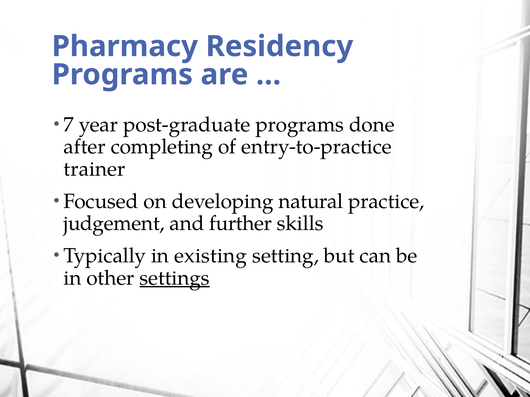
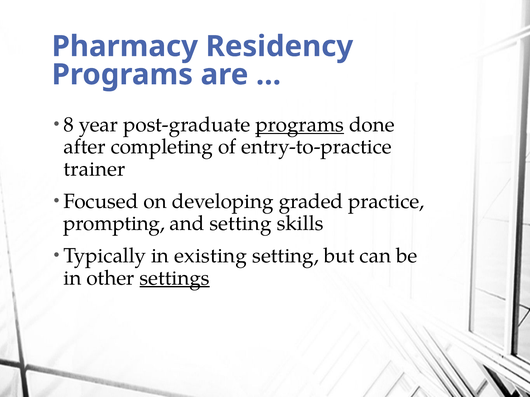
7: 7 -> 8 (69, 125)
programs underline: none -> present (300, 125)
natural: natural -> graded (311, 202)
judgement: judgement -> prompting (114, 224)
and further: further -> setting (240, 224)
